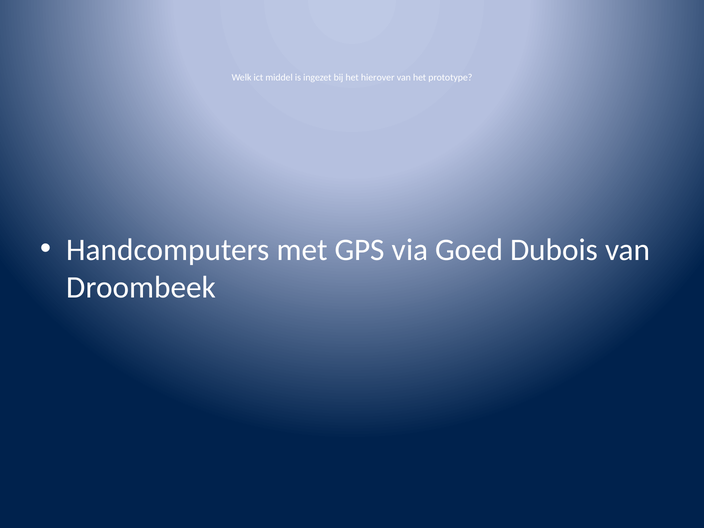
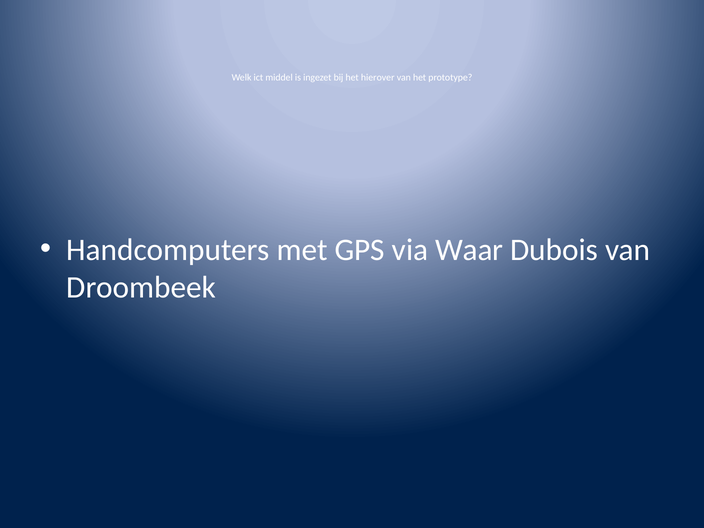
Goed: Goed -> Waar (469, 250)
